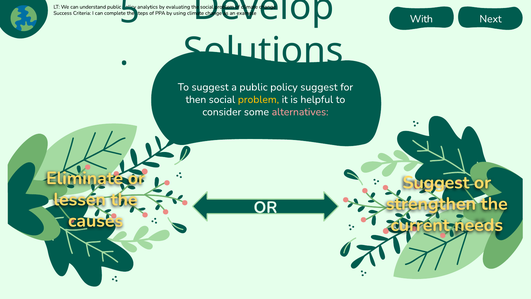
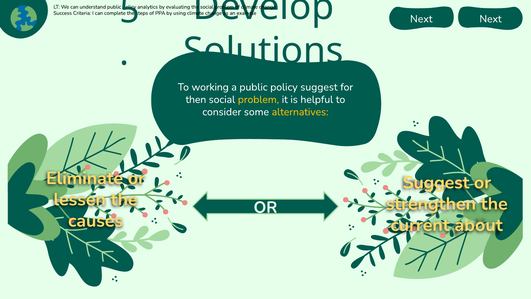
With: With -> Next (421, 19)
To suggest: suggest -> working (210, 87)
alternatives colour: pink -> yellow (300, 112)
needs: needs -> about (479, 225)
